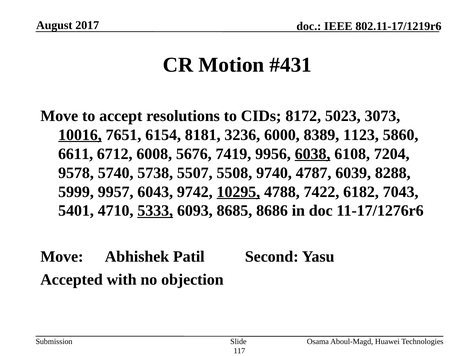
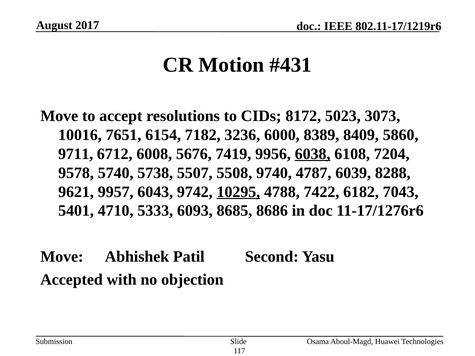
10016 underline: present -> none (80, 135)
8181: 8181 -> 7182 (203, 135)
1123: 1123 -> 8409 (361, 135)
6611: 6611 -> 9711 (76, 154)
5999: 5999 -> 9621 (76, 192)
5333 underline: present -> none (155, 211)
